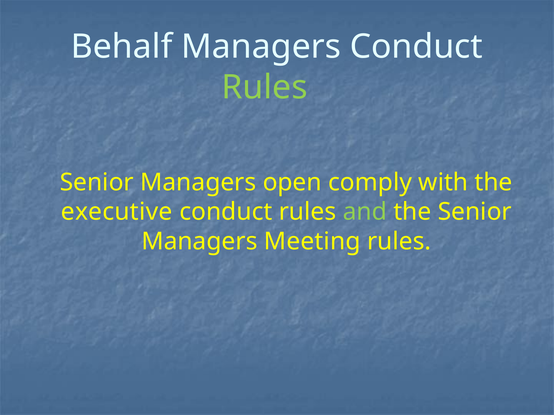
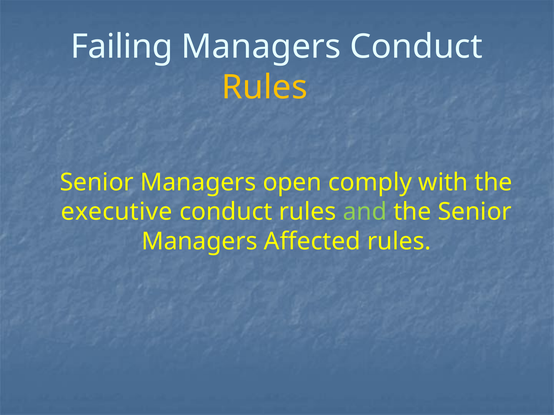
Behalf: Behalf -> Failing (122, 47)
Rules colour: light green -> yellow (265, 87)
Meeting: Meeting -> Affected (312, 242)
